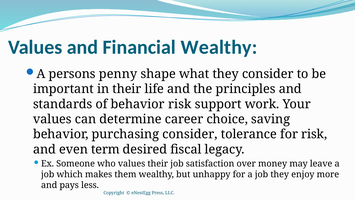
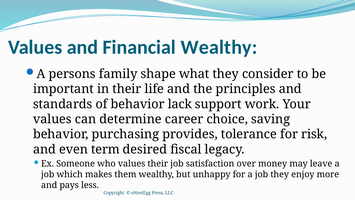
penny: penny -> family (118, 74)
behavior risk: risk -> lack (180, 104)
purchasing consider: consider -> provides (190, 134)
